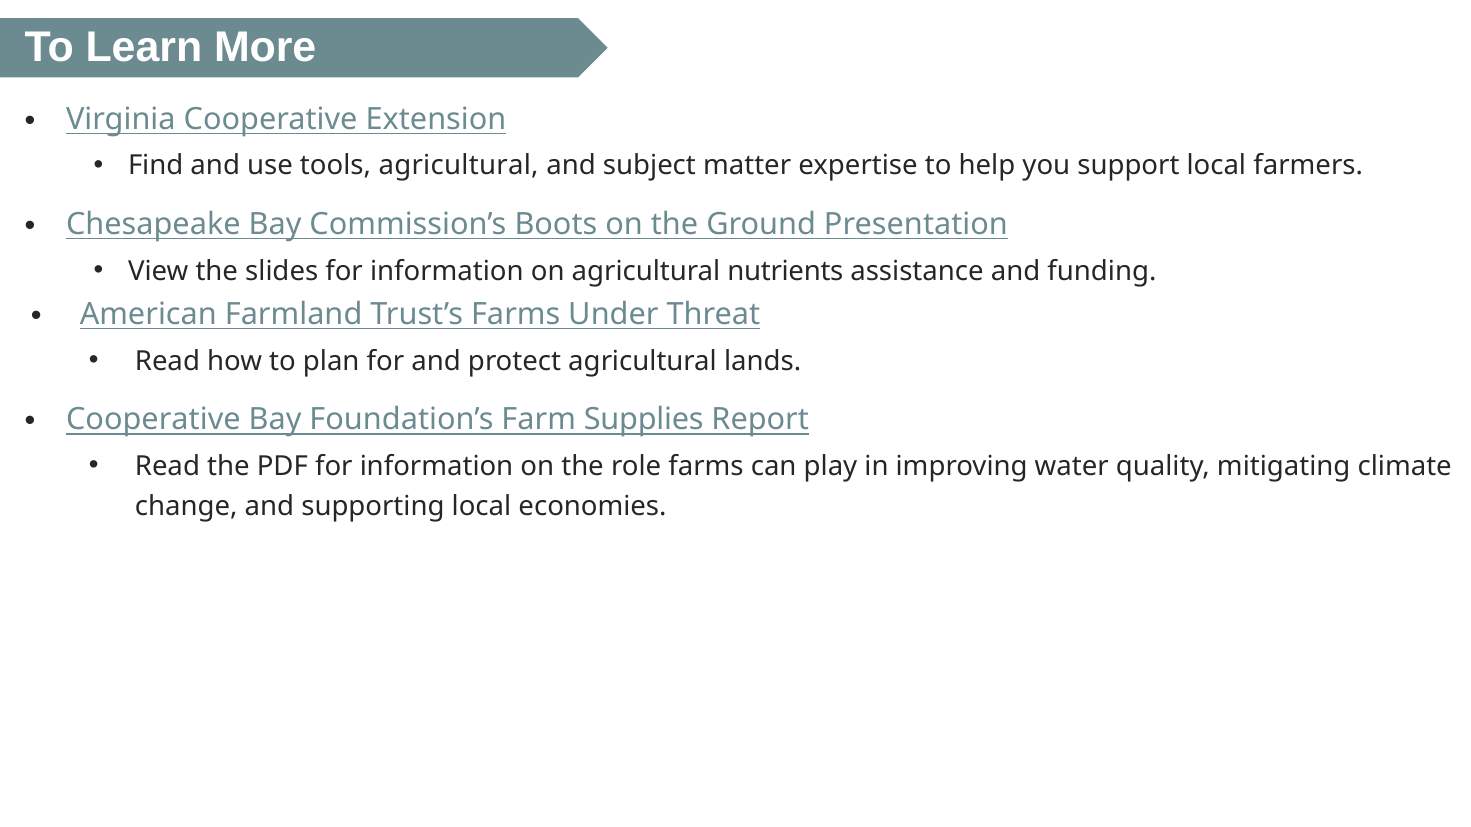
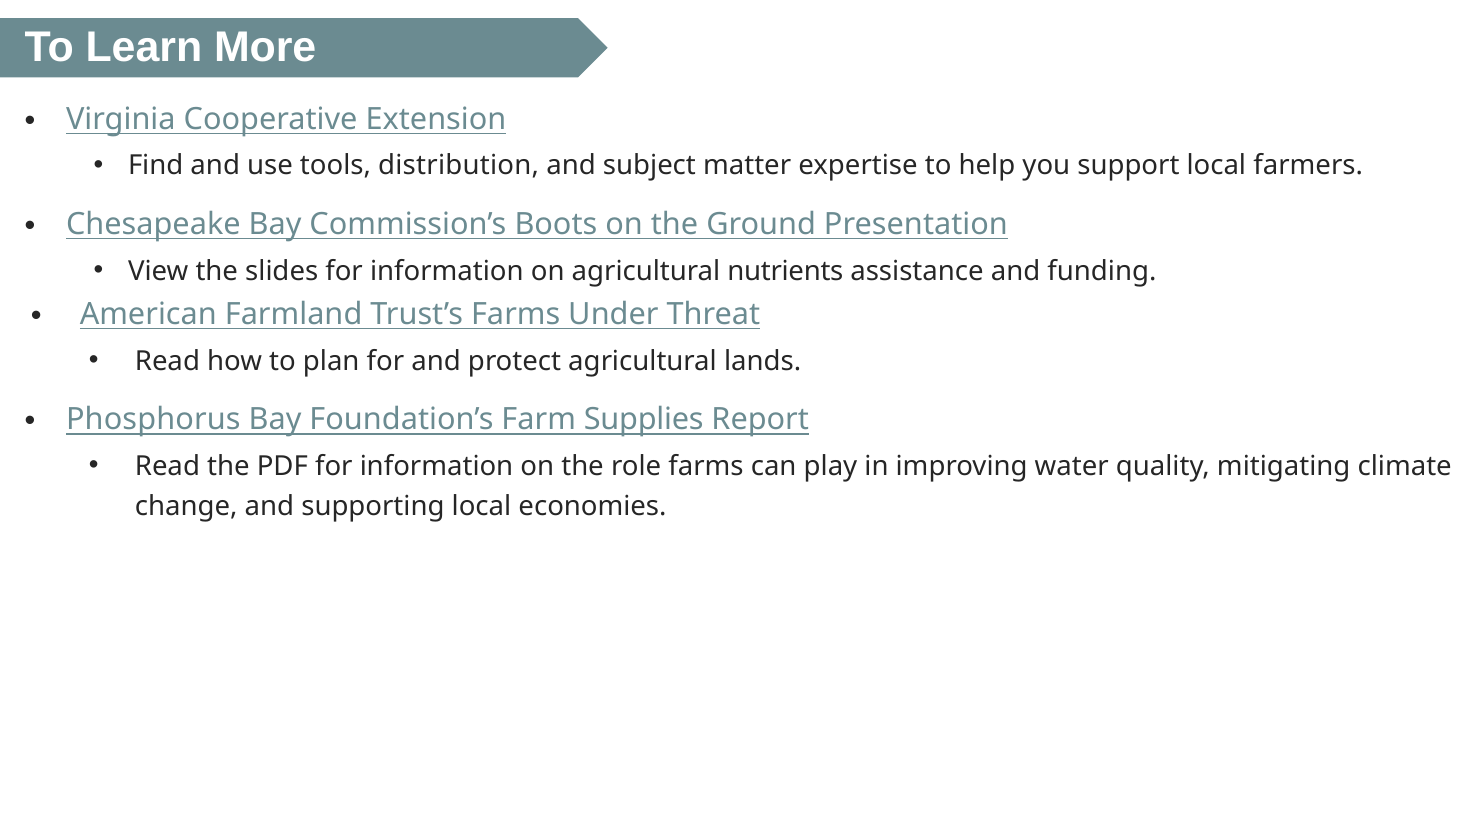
tools agricultural: agricultural -> distribution (459, 166)
Cooperative: Cooperative -> Phosphorus (153, 420)
